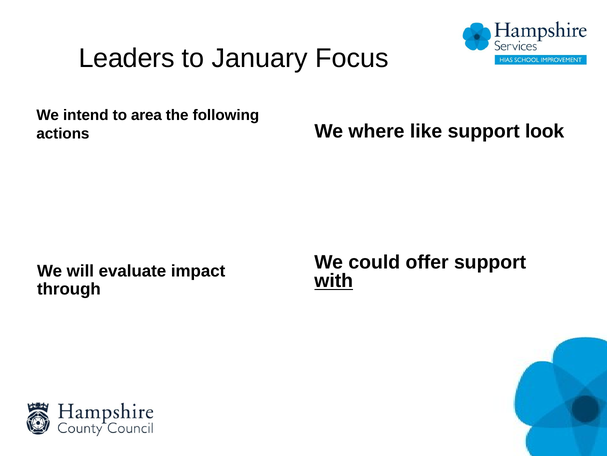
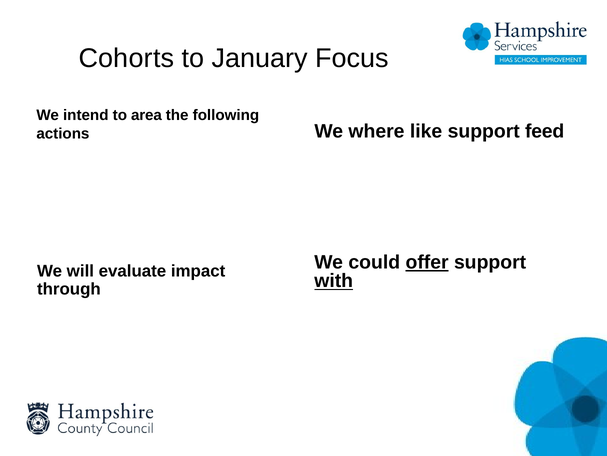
Leaders: Leaders -> Cohorts (126, 58)
look: look -> feed (545, 131)
offer underline: none -> present (427, 262)
